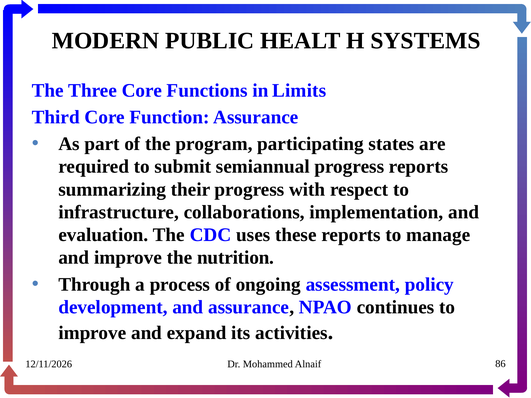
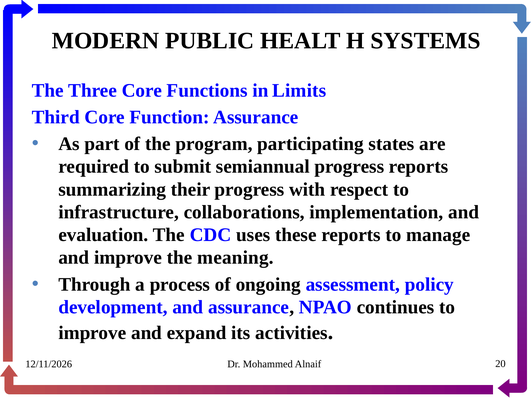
nutrition: nutrition -> meaning (235, 258)
86: 86 -> 20 (500, 364)
